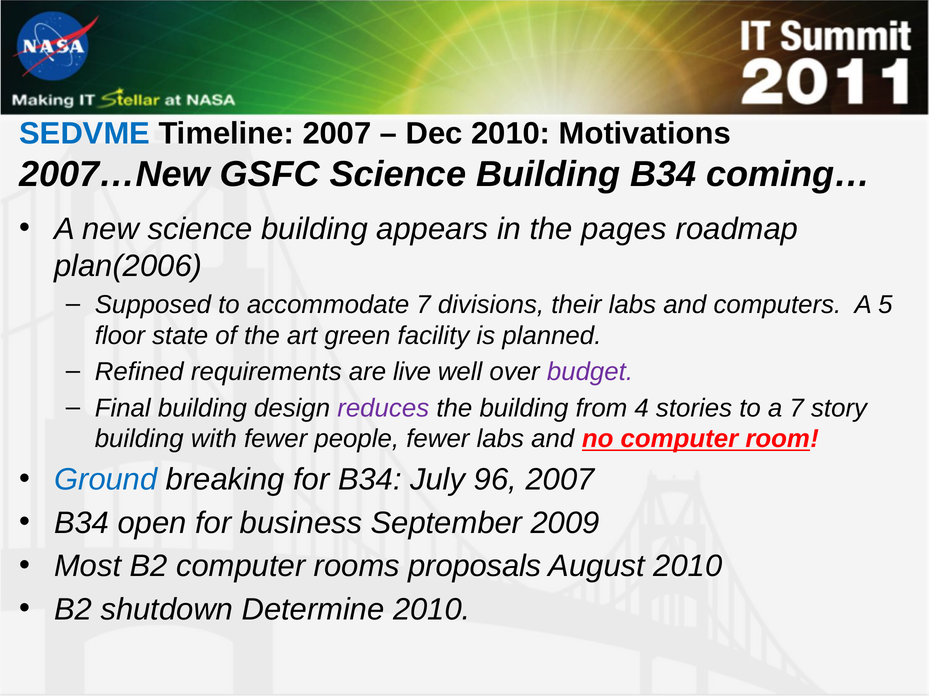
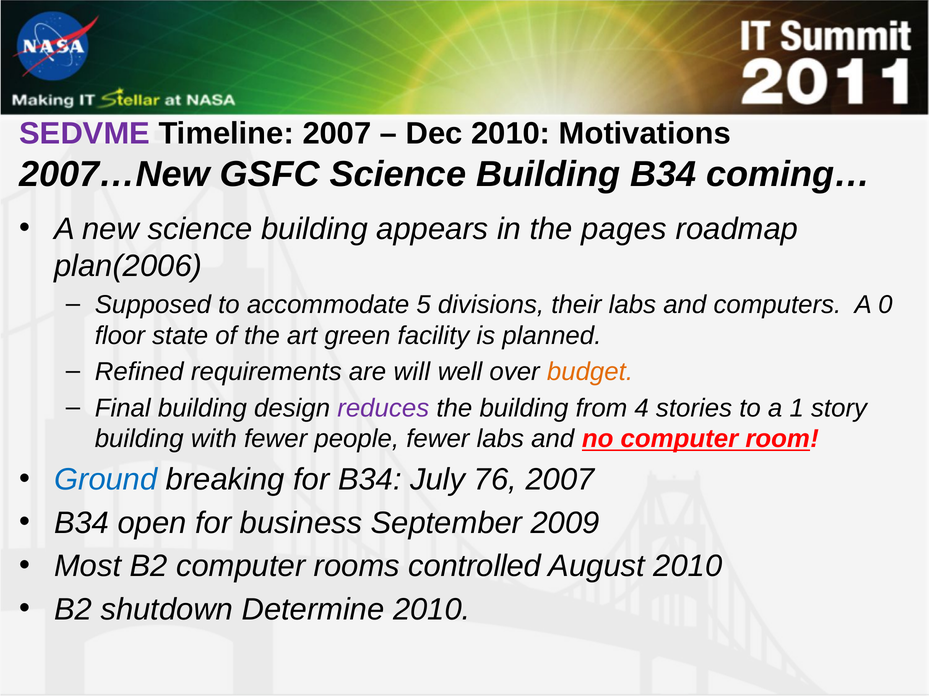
SEDVME colour: blue -> purple (85, 134)
accommodate 7: 7 -> 5 (424, 305)
5: 5 -> 0 (885, 305)
live: live -> will (412, 372)
budget colour: purple -> orange (590, 372)
a 7: 7 -> 1 (797, 408)
96: 96 -> 76 (495, 480)
proposals: proposals -> controlled (475, 567)
